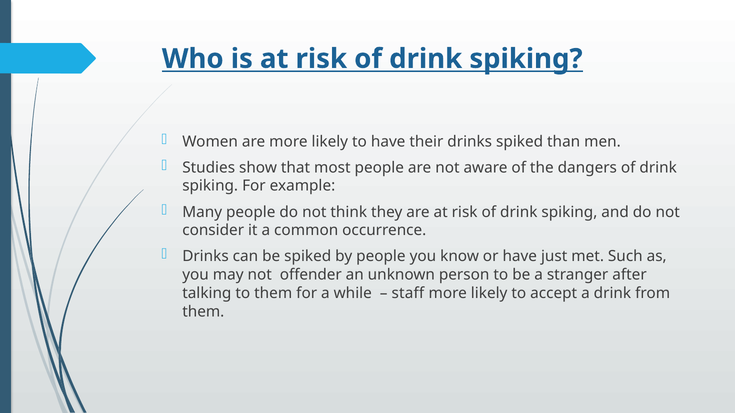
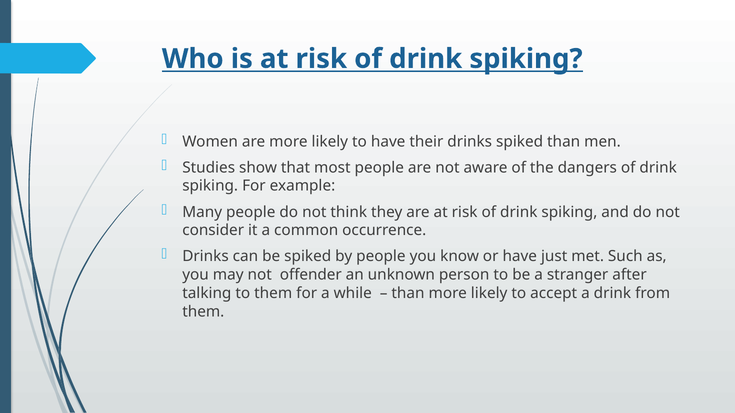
staff: staff -> than (408, 293)
